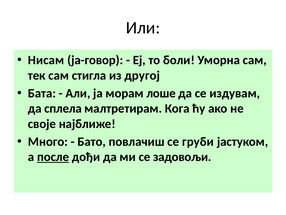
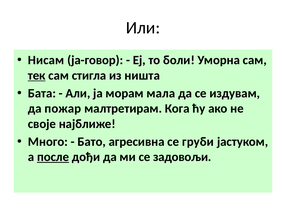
тек underline: none -> present (37, 75)
другој: другој -> ништа (142, 75)
лоше: лоше -> мала (161, 93)
сплела: сплела -> пожар (63, 108)
повлачиш: повлачиш -> агресивна (137, 141)
